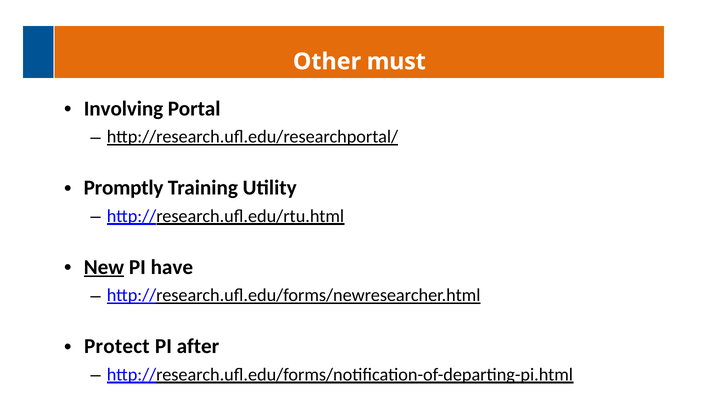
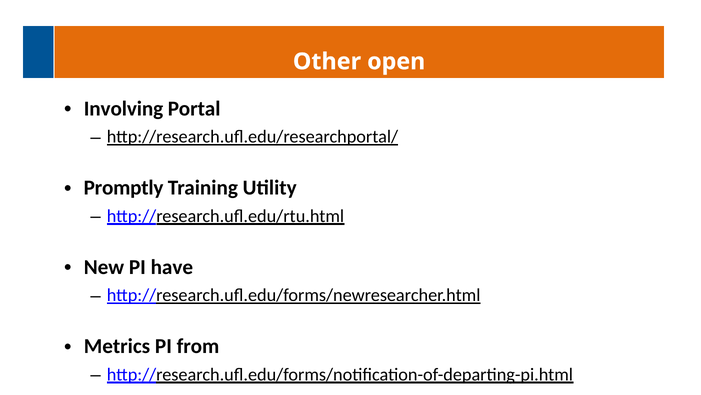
must: must -> open (396, 61)
New underline: present -> none (104, 267)
Protect: Protect -> Metrics (117, 346)
after: after -> from (198, 346)
